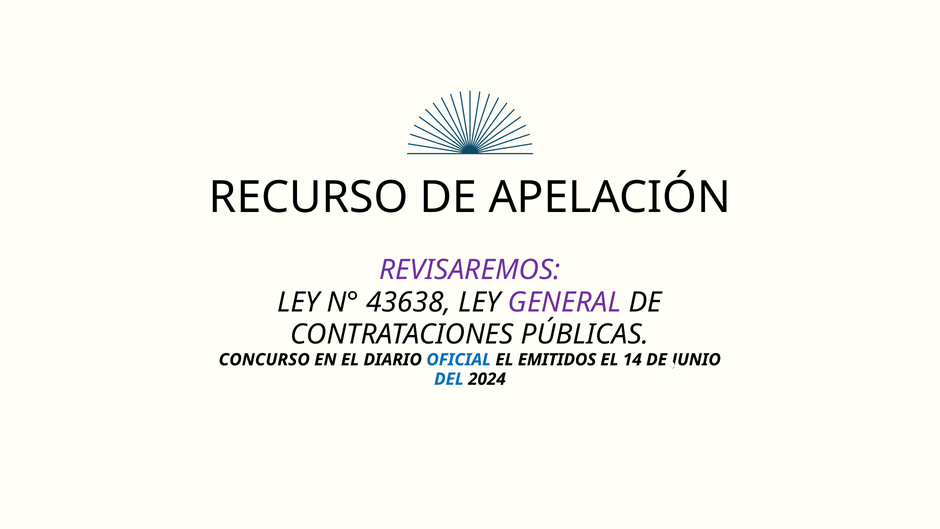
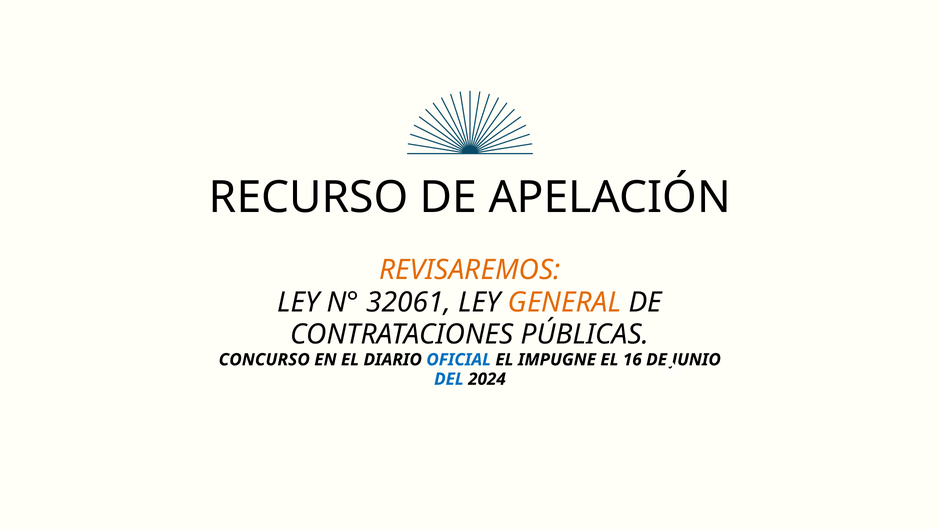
REVISAREMOS colour: purple -> orange (470, 270)
43638: 43638 -> 32061 (409, 302)
GENERAL colour: purple -> orange (565, 302)
EMITIDOS: EMITIDOS -> IMPUGNE (557, 360)
14: 14 -> 16 (632, 360)
8: 8 -> 9 (670, 369)
